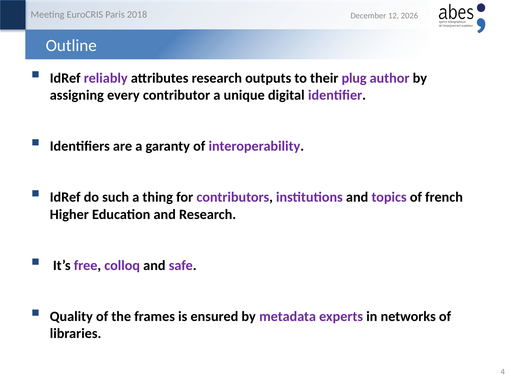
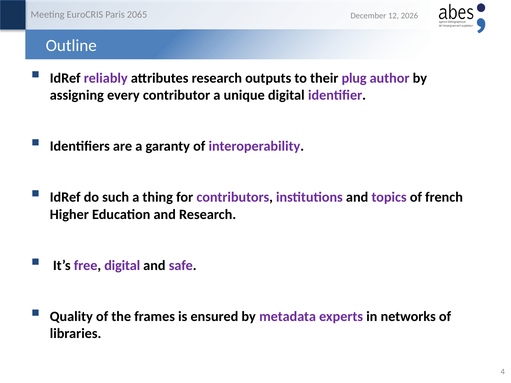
2018: 2018 -> 2065 (137, 14)
free colloq: colloq -> digital (122, 266)
